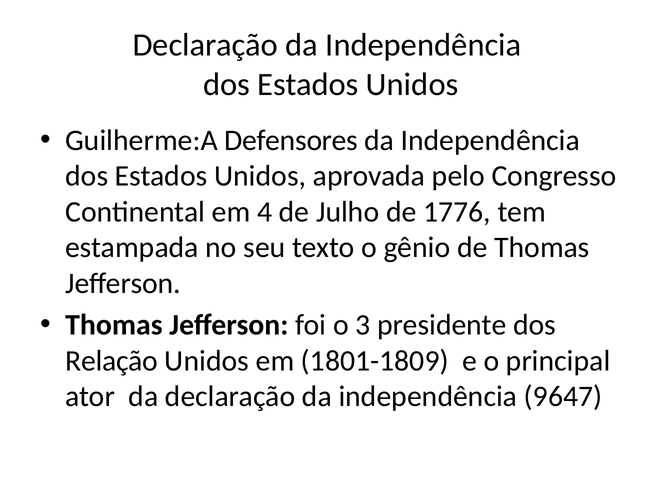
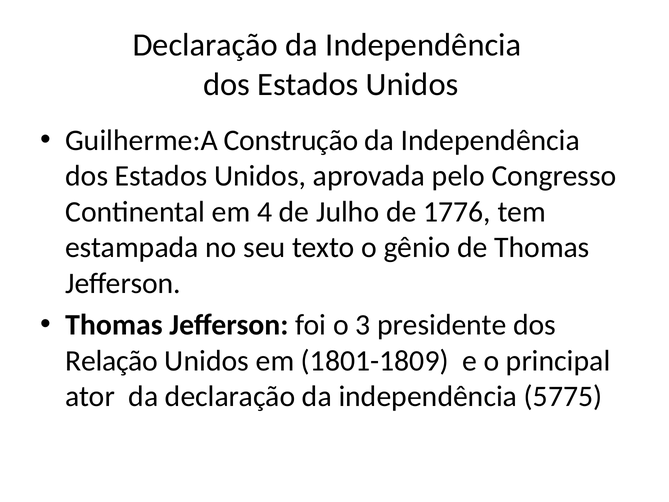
Defensores: Defensores -> Construção (291, 140)
9647: 9647 -> 5775 (563, 396)
